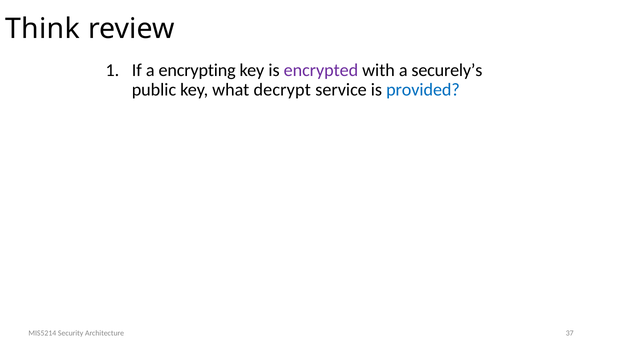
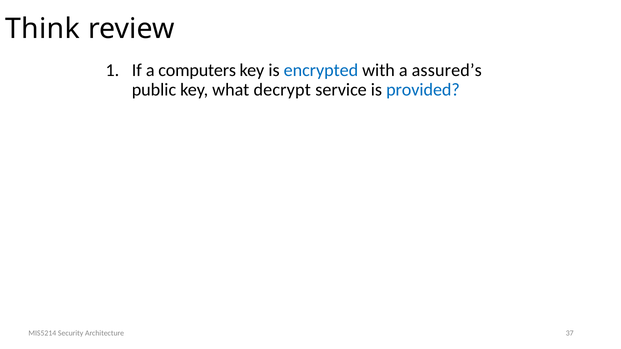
encrypting: encrypting -> computers (197, 70)
encrypted colour: purple -> blue (321, 70)
securely’s: securely’s -> assured’s (447, 70)
